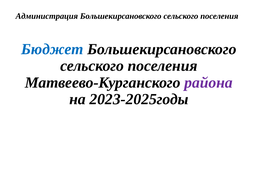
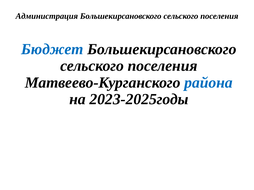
района colour: purple -> blue (208, 83)
